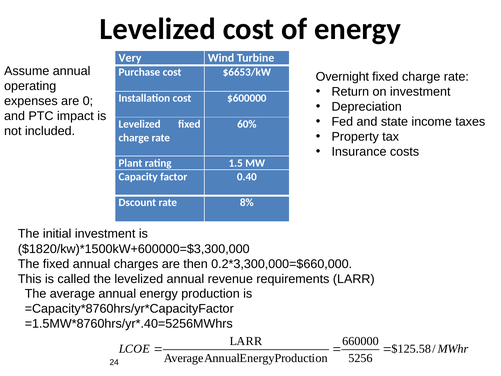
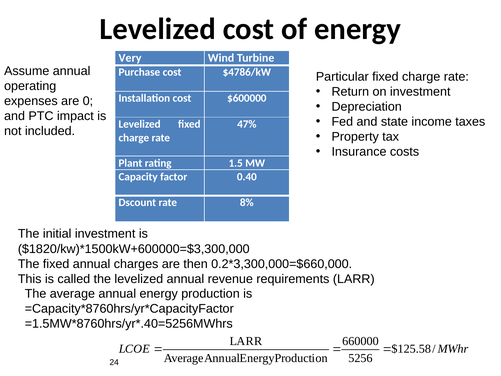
$6653/kW: $6653/kW -> $4786/kW (247, 72)
Overnight: Overnight -> Particular (342, 76)
60%: 60% -> 47% (247, 124)
